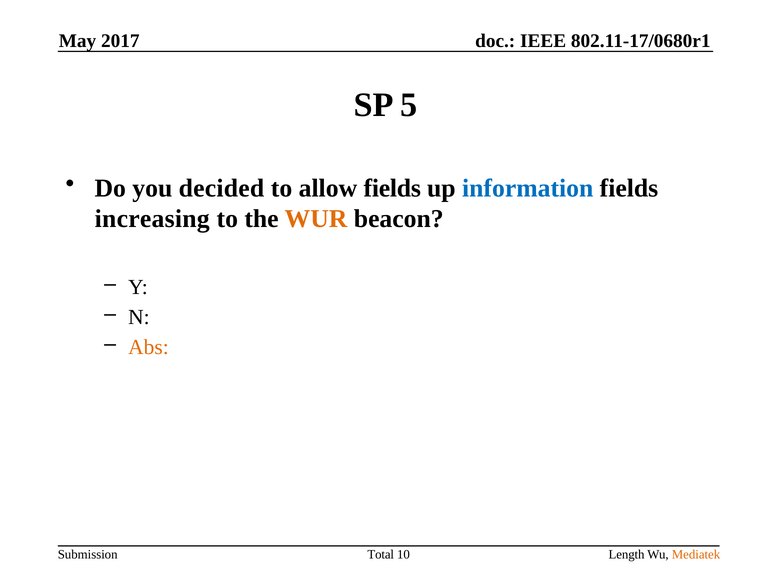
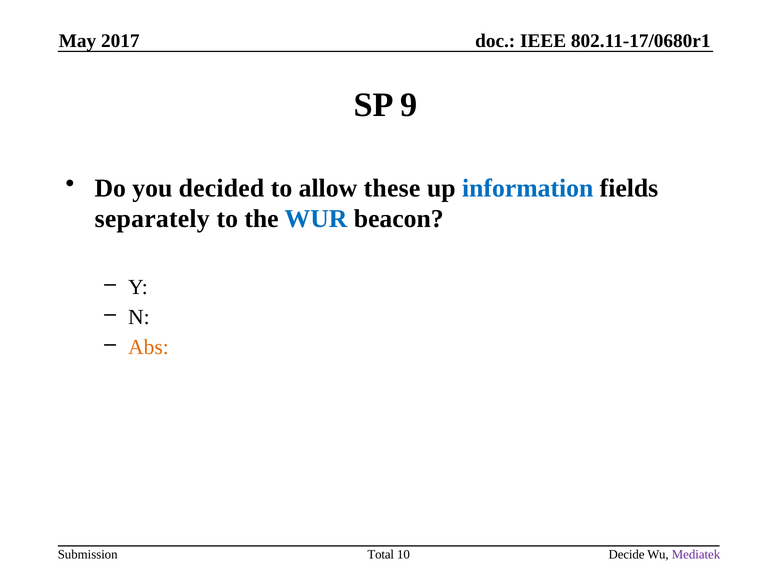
5: 5 -> 9 (409, 105)
allow fields: fields -> these (392, 188)
increasing: increasing -> separately (152, 219)
WUR colour: orange -> blue (316, 219)
Length: Length -> Decide (627, 555)
Mediatek colour: orange -> purple (696, 555)
